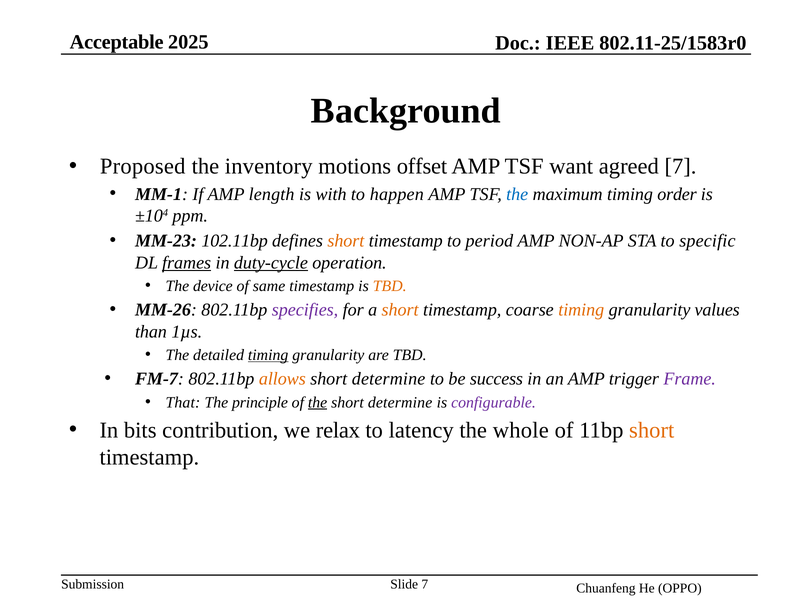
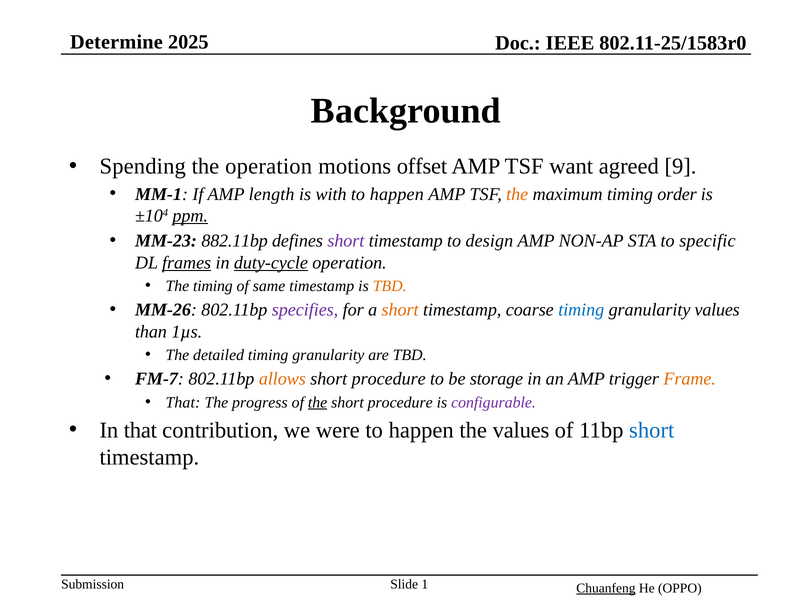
Acceptable: Acceptable -> Determine (116, 42)
Proposed: Proposed -> Spending (143, 166)
the inventory: inventory -> operation (269, 166)
agreed 7: 7 -> 9 (681, 166)
the colour: blue -> orange (517, 194)
ppm underline: none -> present (190, 216)
102.11bp: 102.11bp -> 882.11bp (235, 241)
short colour: orange -> purple (346, 241)
period: period -> design (489, 241)
The device: device -> timing (213, 286)
timing colour: orange -> blue (581, 310)
timing underline: present -> none (268, 355)
determine: determine -> procedure (389, 379)
success: success -> storage (496, 379)
Frame colour: purple -> orange (690, 379)
principle: principle -> progress (260, 402)
determine: determine -> procedure (400, 402)
In bits: bits -> that (140, 430)
relax: relax -> were (338, 430)
latency: latency -> happen (421, 430)
the whole: whole -> values (521, 430)
short colour: orange -> blue (652, 430)
Slide 7: 7 -> 1 (425, 584)
Chuanfeng underline: none -> present (606, 588)
